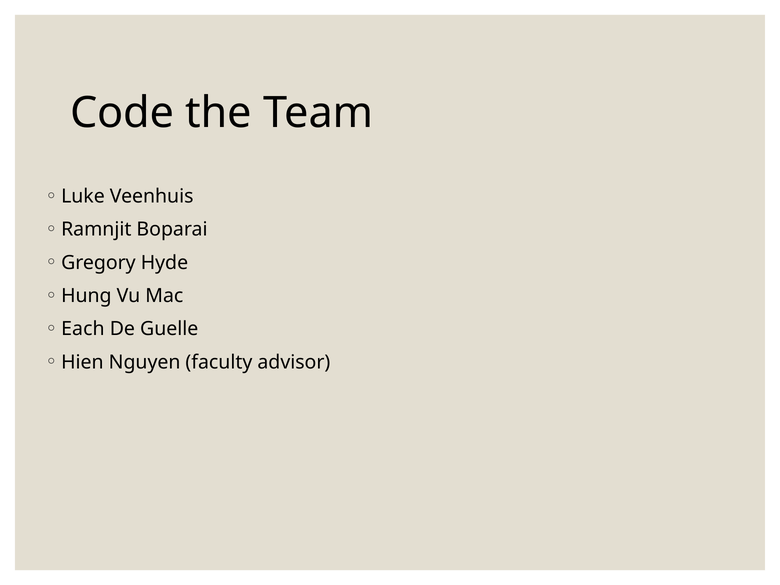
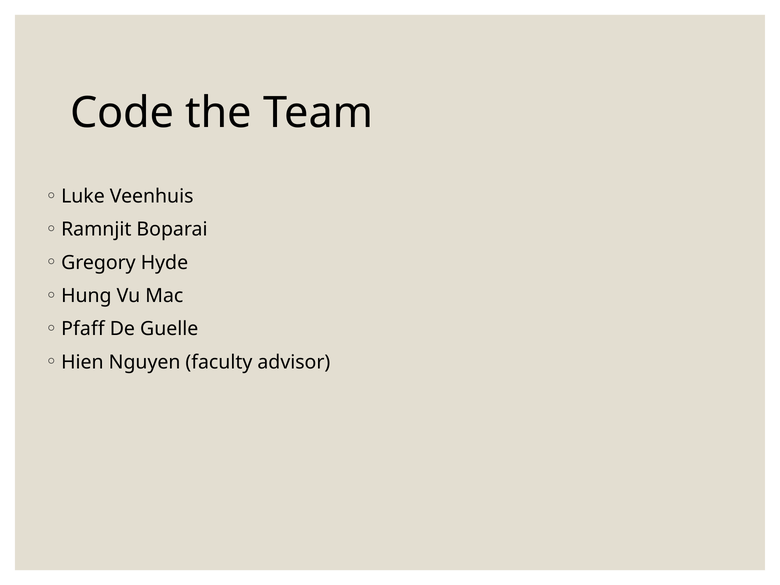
Each: Each -> Pfaff (83, 329)
